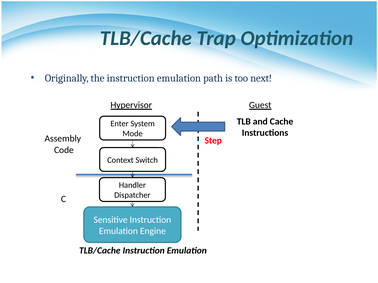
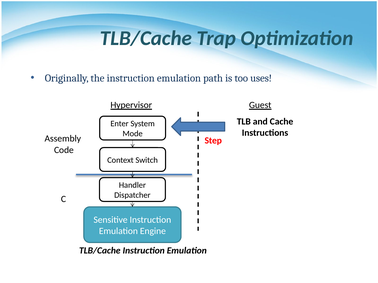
next: next -> uses (261, 78)
